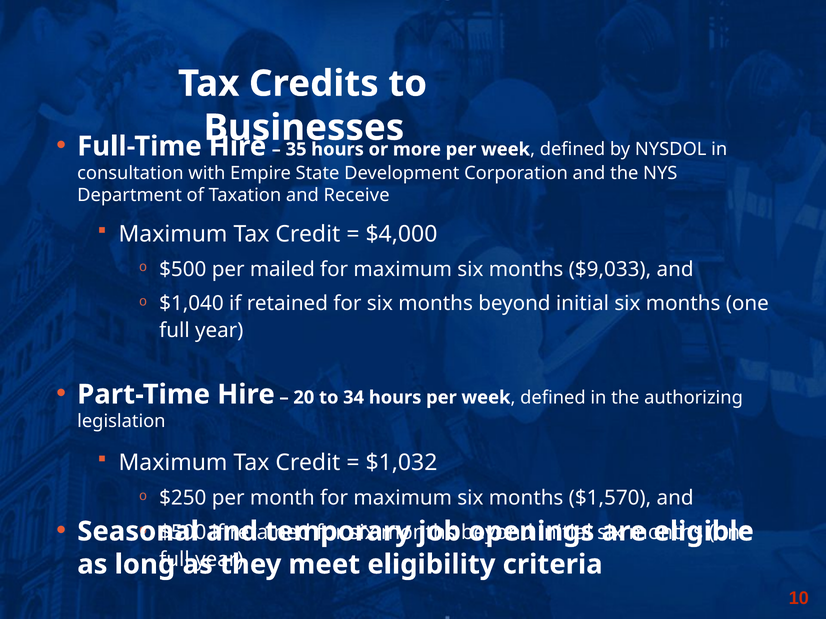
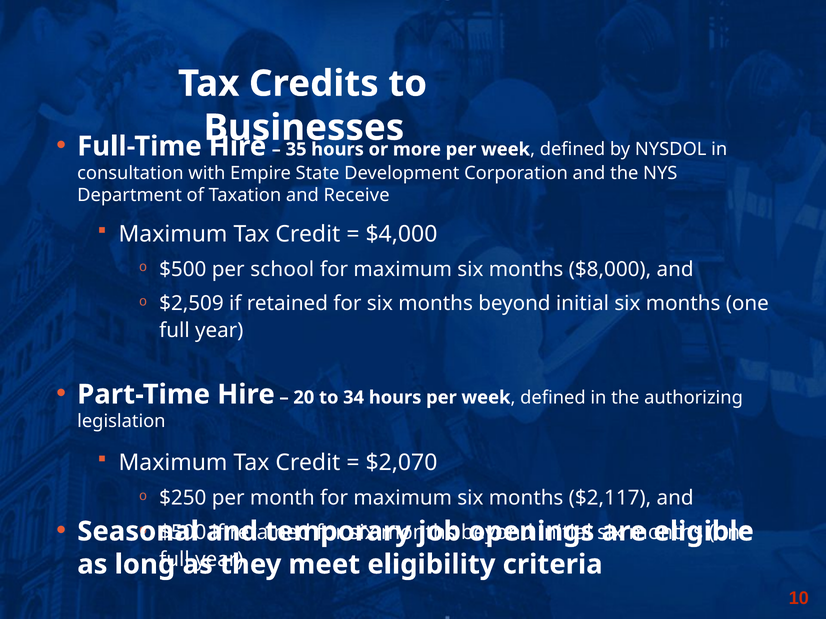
mailed: mailed -> school (282, 270)
$9,033: $9,033 -> $8,000 (610, 270)
$1,040: $1,040 -> $2,509 (191, 304)
$1,032: $1,032 -> $2,070 (401, 463)
$1,570: $1,570 -> $2,117 (610, 499)
